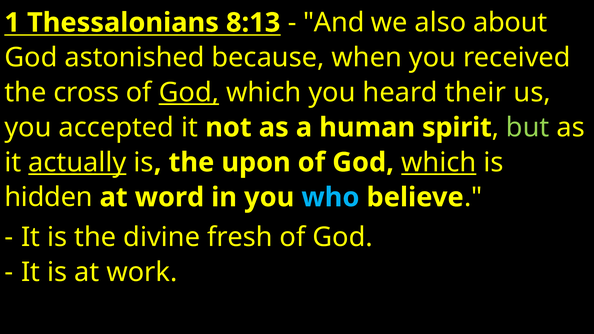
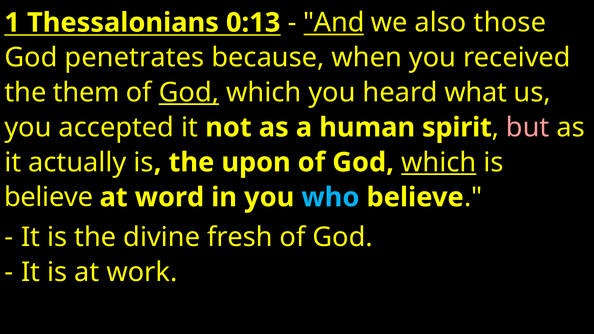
8:13: 8:13 -> 0:13 (253, 23)
And underline: none -> present (334, 23)
about: about -> those (510, 23)
astonished: astonished -> penetrates (134, 58)
cross: cross -> them (86, 93)
their: their -> what (476, 93)
but colour: light green -> pink (528, 128)
actually underline: present -> none (77, 162)
hidden: hidden -> believe (49, 197)
